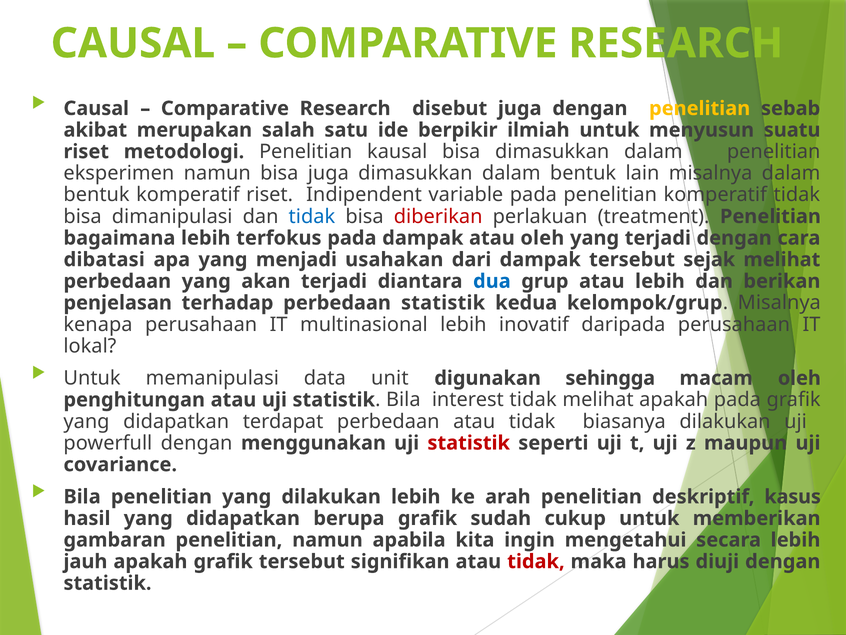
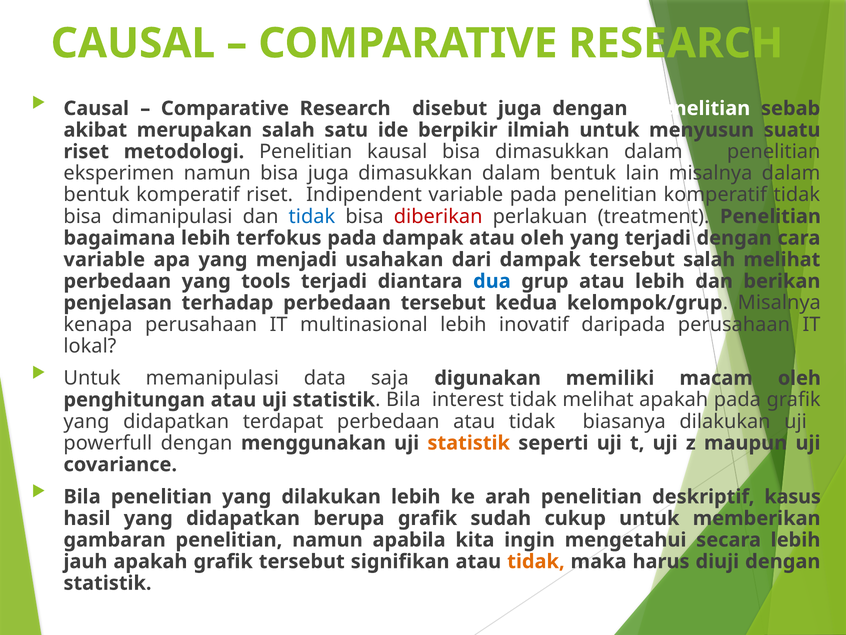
penelitian colour: yellow -> white (700, 108)
dibatasi: dibatasi -> variable (104, 259)
tersebut sejak: sejak -> salah (709, 259)
akan: akan -> tools (266, 281)
perbedaan statistik: statistik -> tersebut (443, 303)
unit: unit -> saja (390, 378)
sehingga: sehingga -> memiliki (610, 378)
statistik colour: red -> orange (469, 443)
tidak colour: red -> orange (536, 561)
